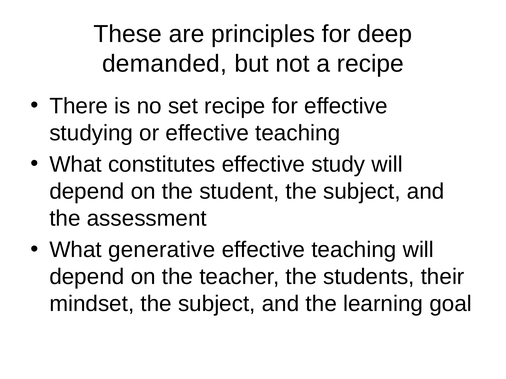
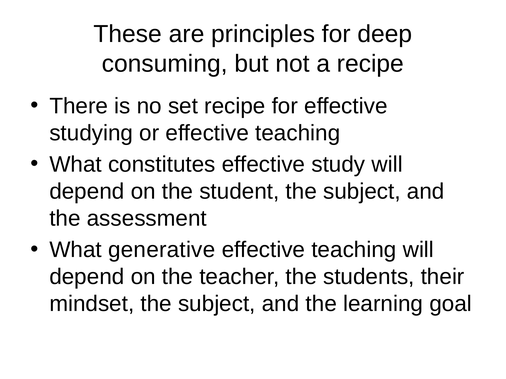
demanded: demanded -> consuming (165, 64)
